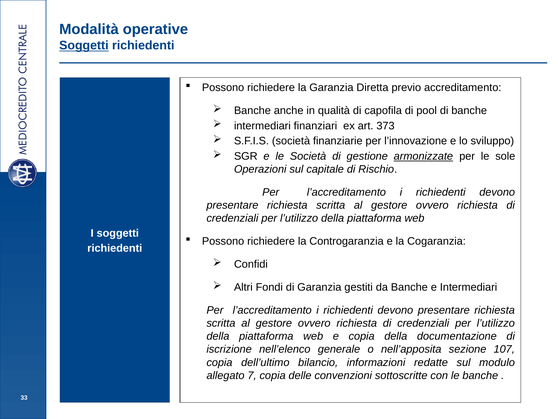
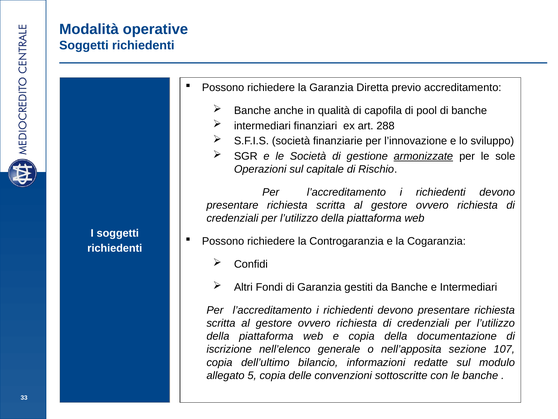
Soggetti underline: present -> none (84, 46)
373: 373 -> 288 (385, 126)
7: 7 -> 5 (252, 375)
